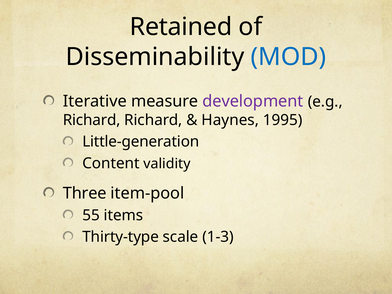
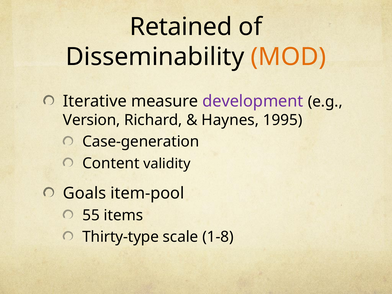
MOD colour: blue -> orange (288, 57)
Richard: Richard -> Version (92, 120)
Little-generation: Little-generation -> Case-generation (141, 142)
Three: Three -> Goals (85, 193)
1-3: 1-3 -> 1-8 (218, 237)
